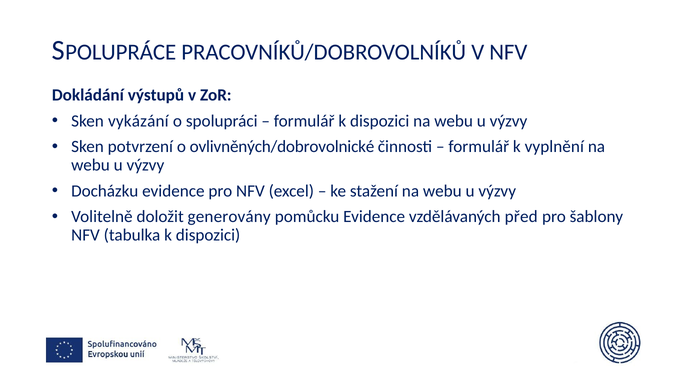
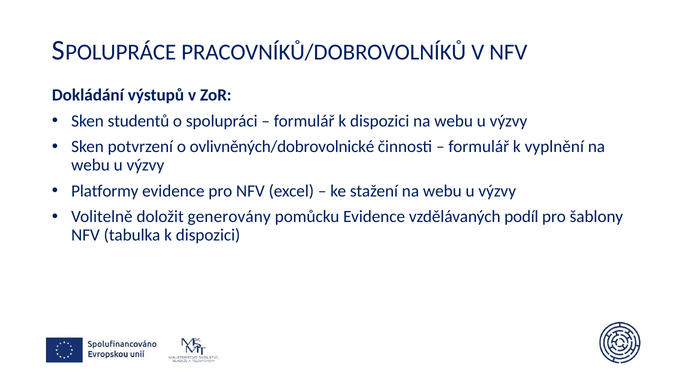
vykázání: vykázání -> studentů (139, 121)
Docházku: Docházku -> Platformy (105, 191)
před: před -> podíl (521, 216)
